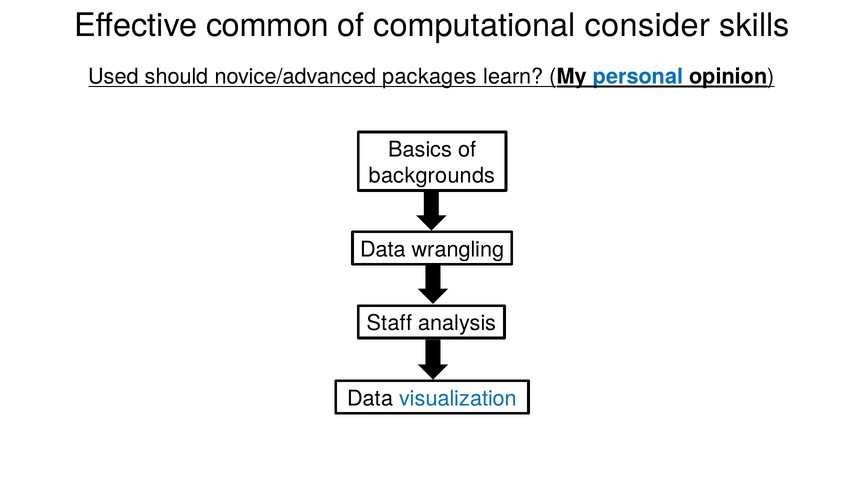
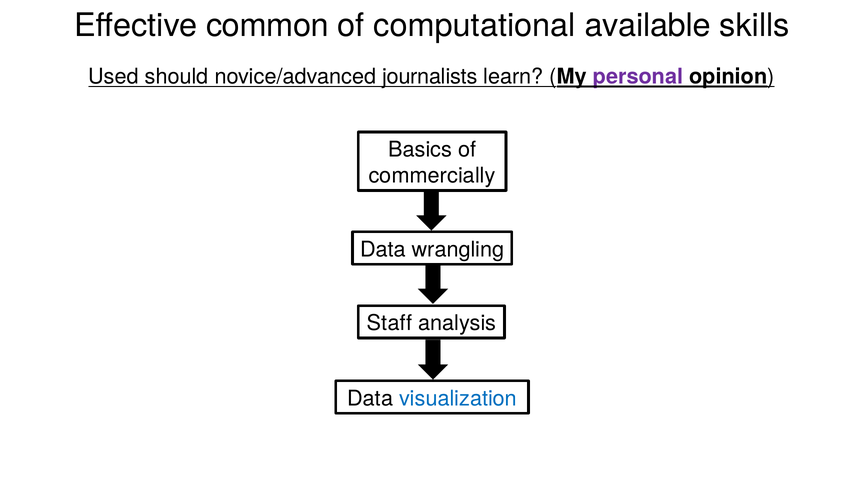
consider: consider -> available (648, 26)
packages: packages -> journalists (430, 77)
personal colour: blue -> purple (638, 77)
backgrounds: backgrounds -> commercially (432, 176)
